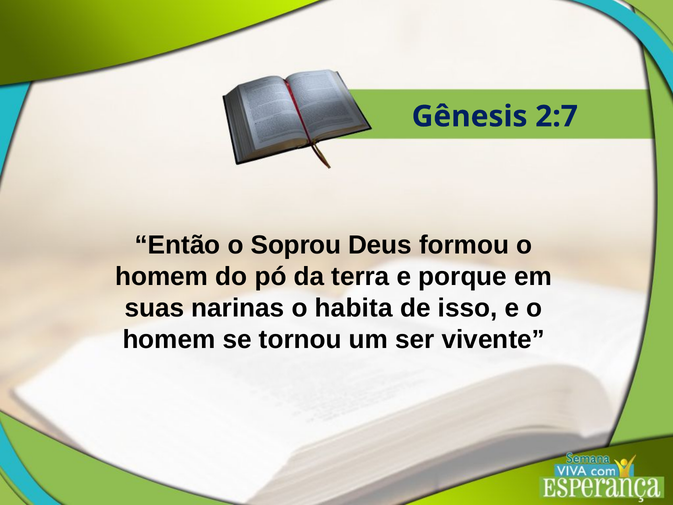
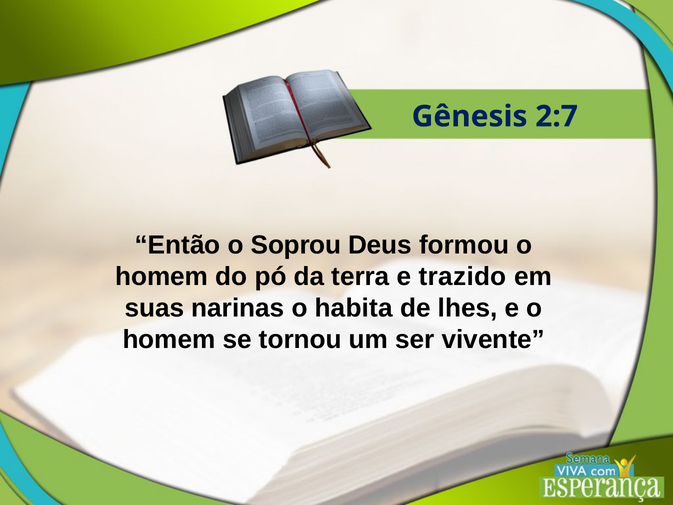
porque: porque -> trazido (463, 276)
isso: isso -> lhes (468, 308)
